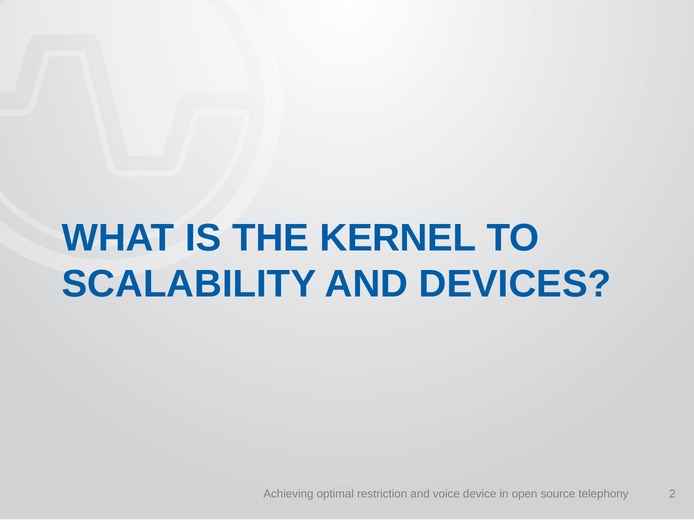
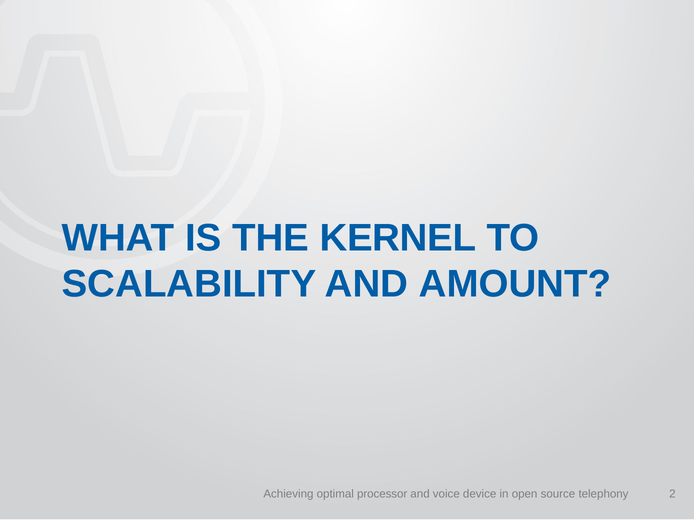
DEVICES: DEVICES -> AMOUNT (515, 284)
restriction: restriction -> processor (382, 495)
